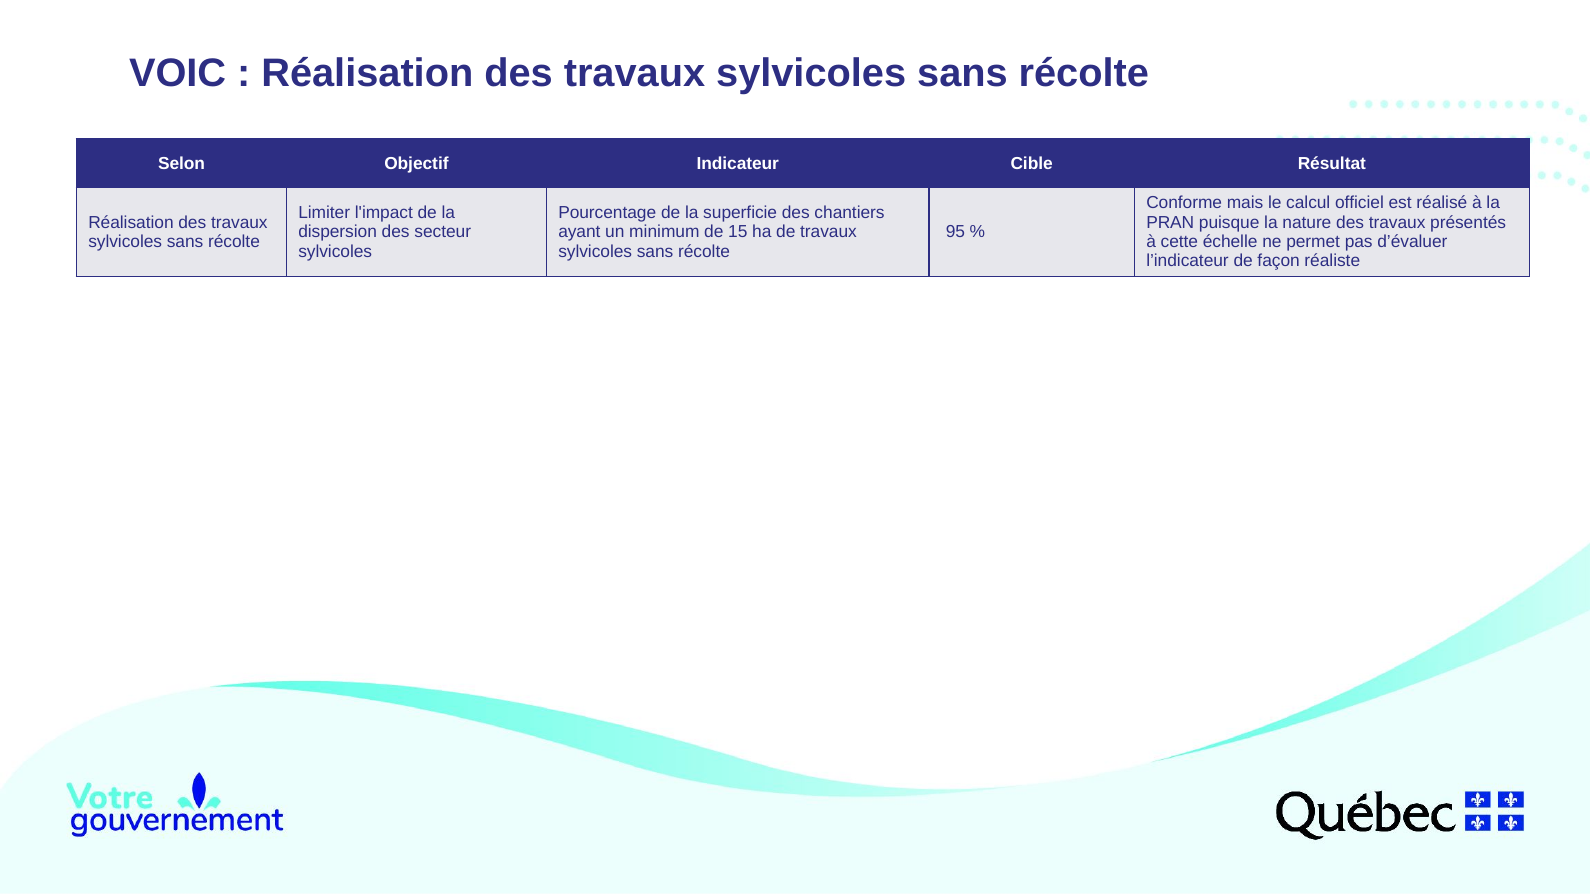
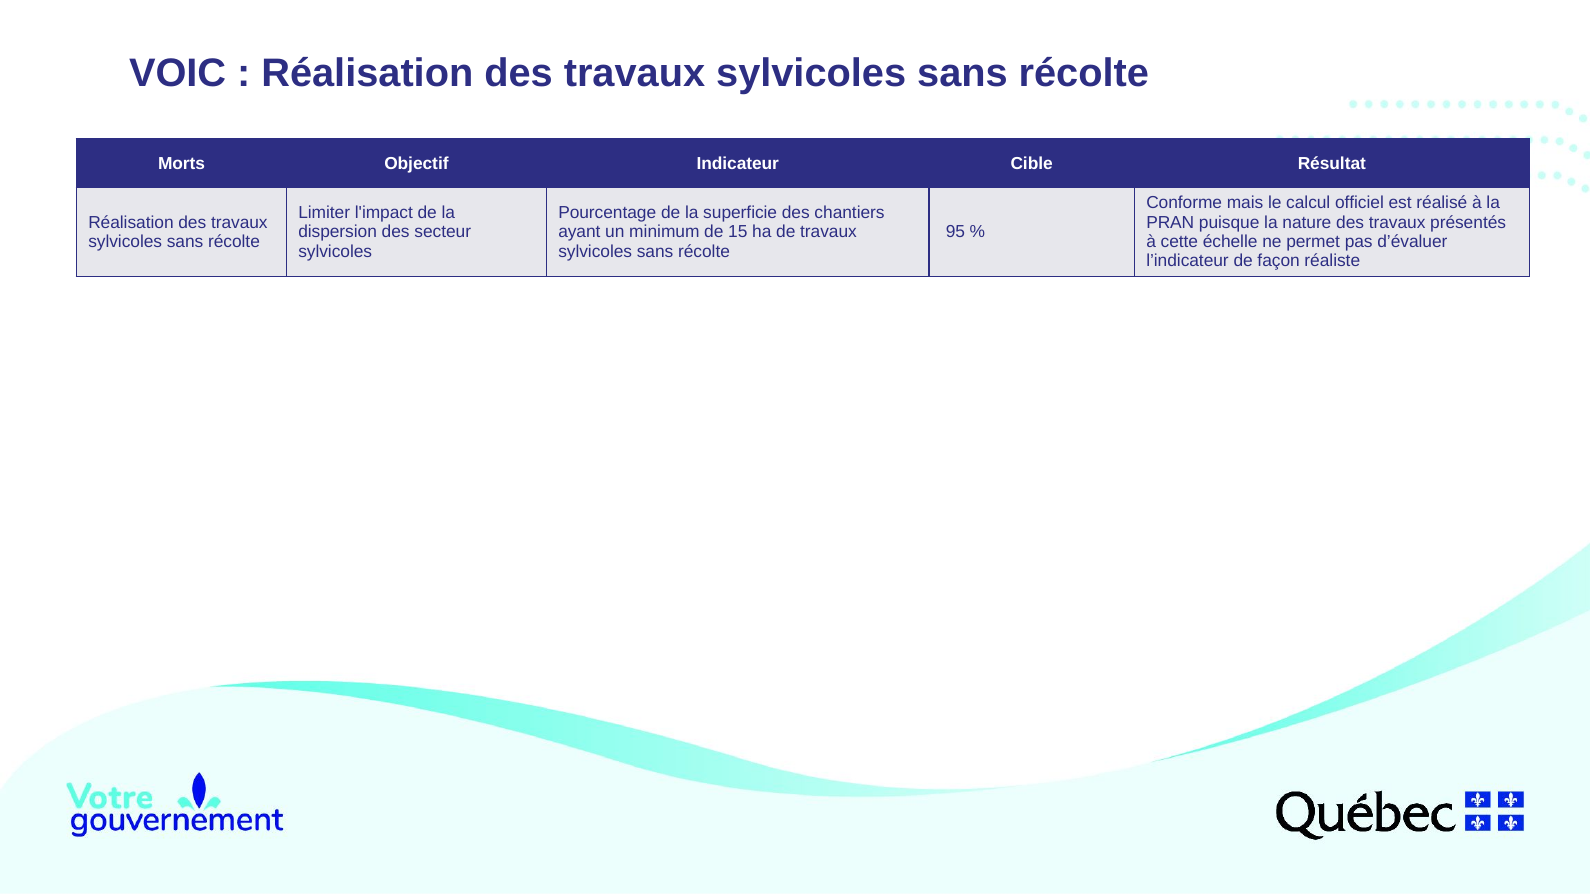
Selon: Selon -> Morts (182, 163)
